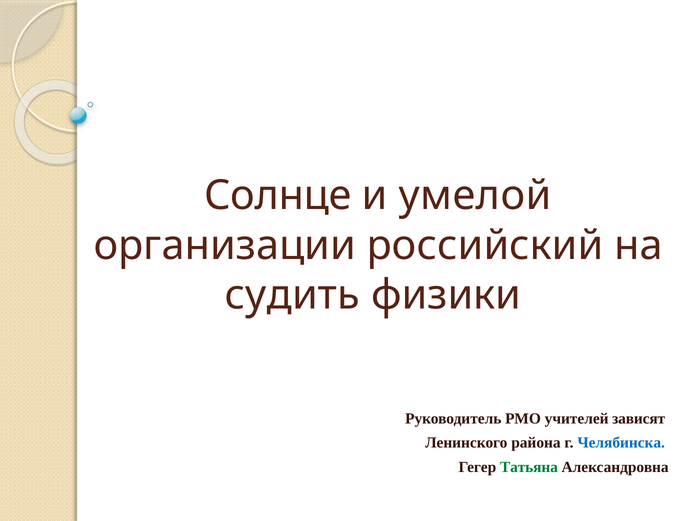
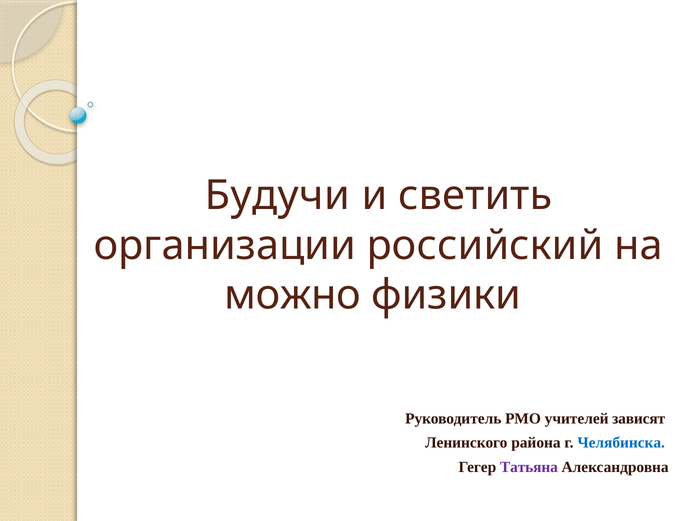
Солнце: Солнце -> Будучи (277, 196)
умелой: умелой -> светить (475, 196)
судить: судить -> можно (293, 295)
Татьяна colour: green -> purple (529, 467)
